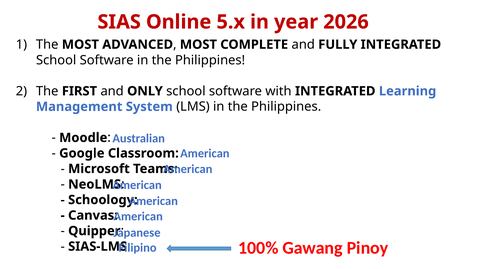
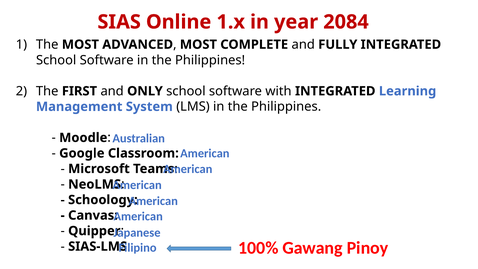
5.x: 5.x -> 1.x (231, 22)
2026: 2026 -> 2084 (346, 22)
